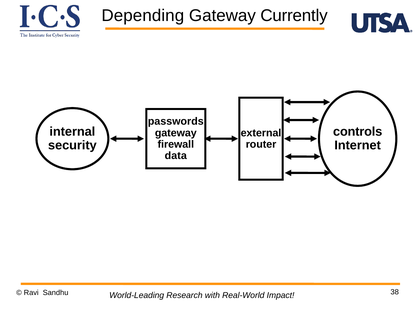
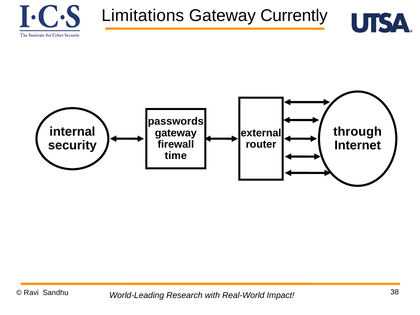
Depending: Depending -> Limitations (143, 15)
controls: controls -> through (358, 132)
data: data -> time (176, 156)
